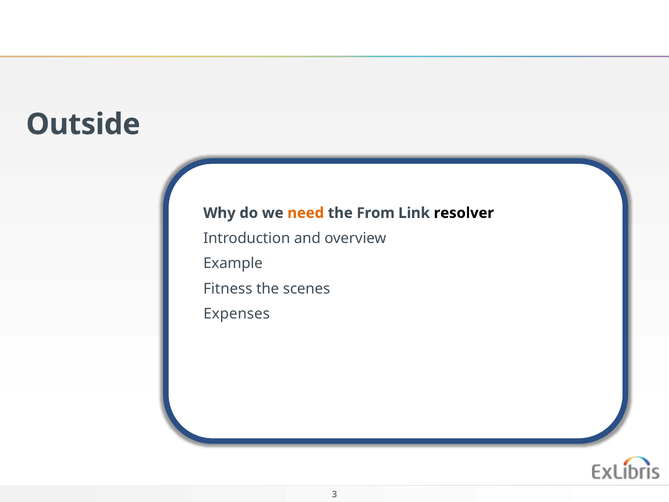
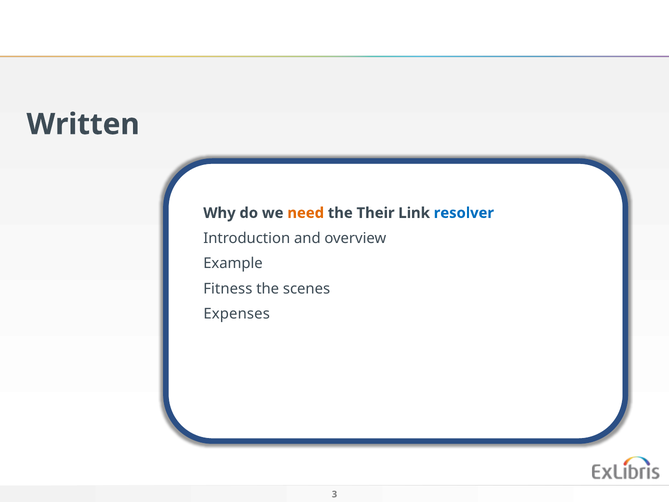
Outside: Outside -> Written (83, 124)
From: From -> Their (376, 213)
resolver colour: black -> blue (464, 213)
